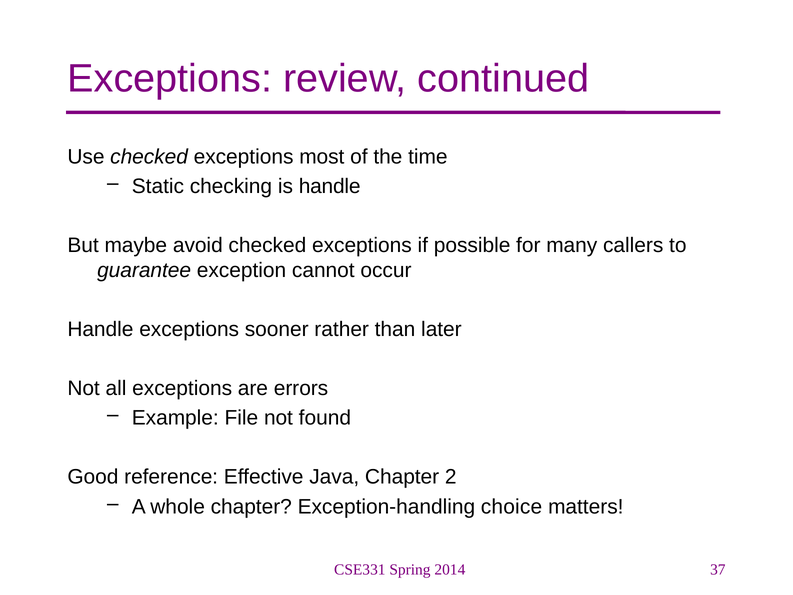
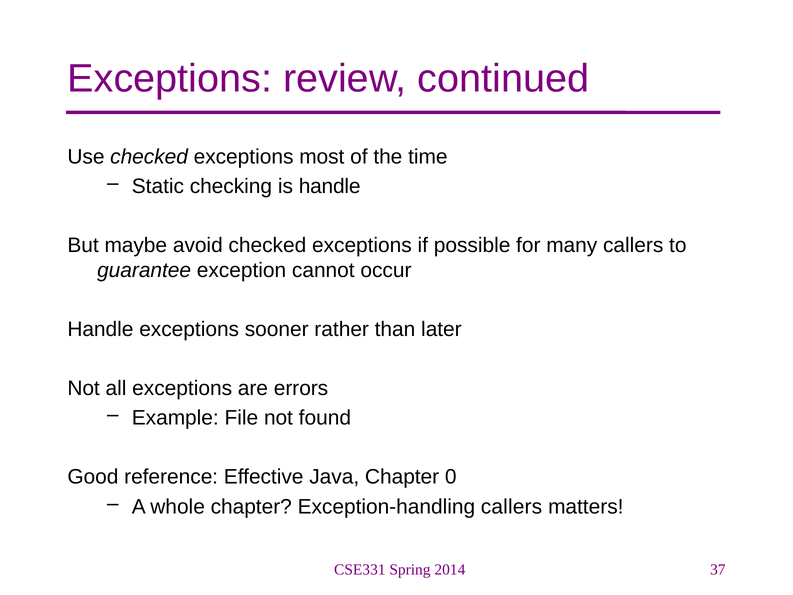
2: 2 -> 0 (451, 477)
Exception-handling choice: choice -> callers (512, 506)
